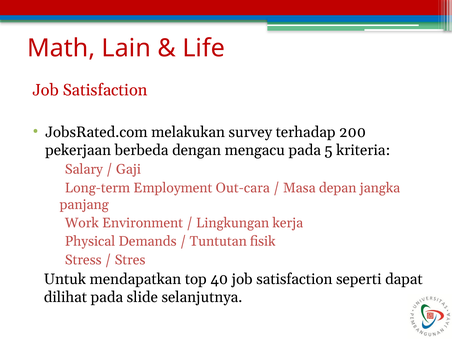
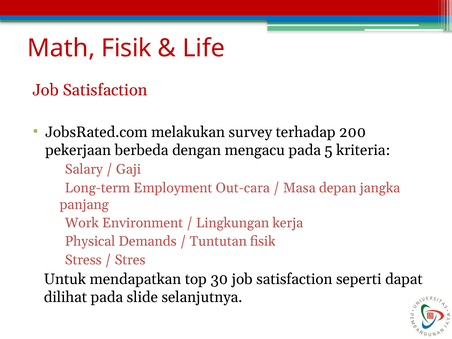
Math Lain: Lain -> Fisik (126, 48)
40: 40 -> 30 (219, 279)
